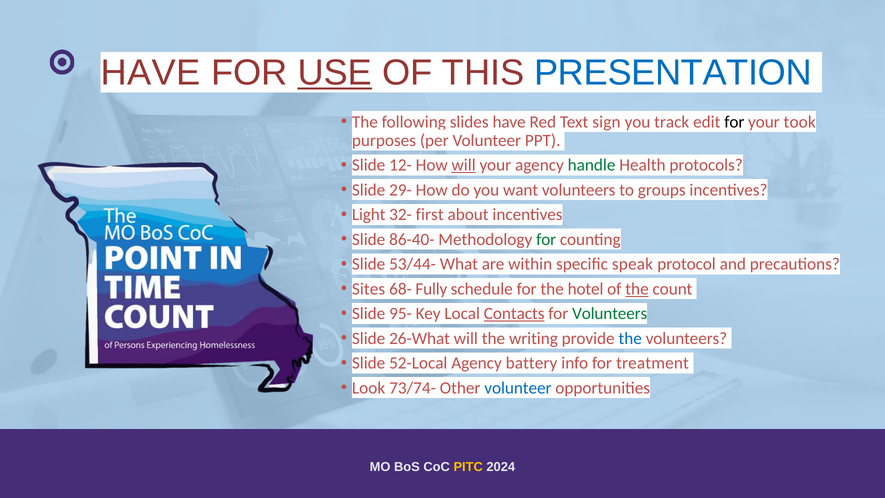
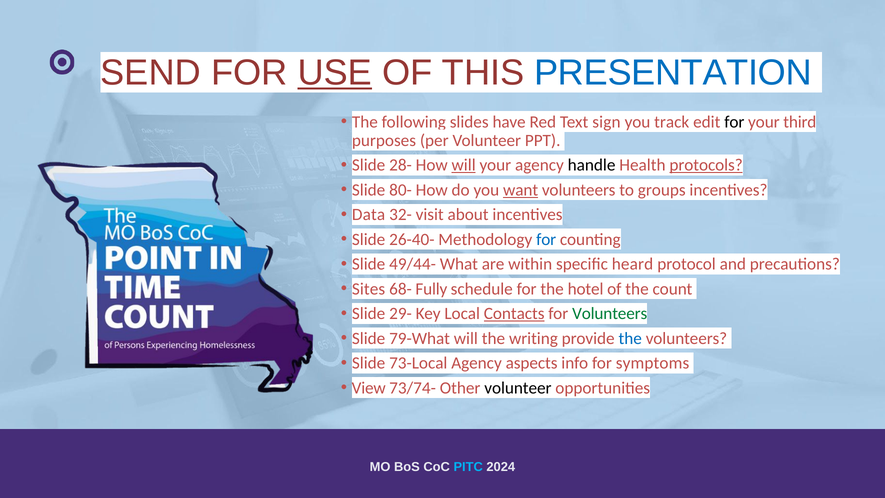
HAVE: HAVE -> SEND (151, 73)
took: took -> third (800, 122)
12-: 12- -> 28- (401, 165)
handle colour: green -> black (592, 165)
protocols underline: none -> present (706, 165)
29-: 29- -> 80- (401, 190)
want underline: none -> present (521, 190)
Light: Light -> Data (369, 215)
first: first -> visit (430, 215)
86-40-: 86-40- -> 26-40- (412, 239)
for colour: green -> blue (546, 239)
53/44-: 53/44- -> 49/44- (413, 264)
speak: speak -> heard (633, 264)
the underline: present -> none (637, 289)
95-: 95- -> 29- (401, 314)
26-What: 26-What -> 79-What (420, 338)
52-Local: 52-Local -> 73-Local (418, 363)
battery: battery -> aspects (532, 363)
treatment: treatment -> symptoms (653, 363)
Look: Look -> View (369, 388)
volunteer colour: blue -> black (518, 388)
PITC colour: yellow -> light blue (468, 467)
